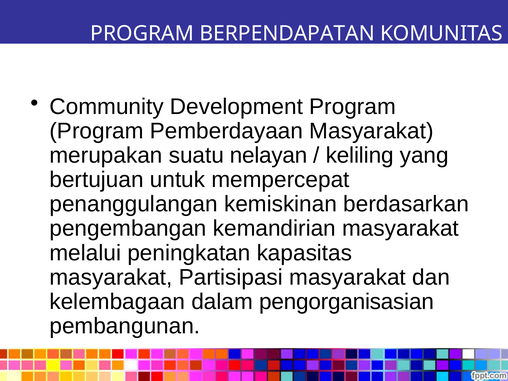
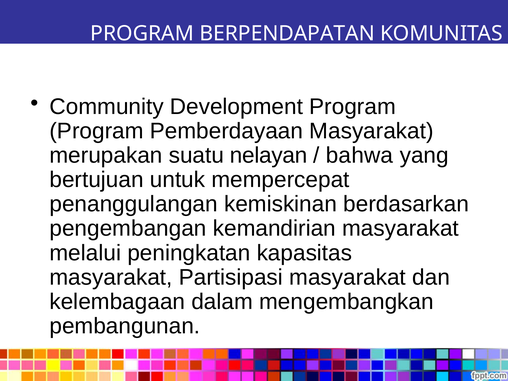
keliling: keliling -> bahwa (360, 155)
pengorganisasian: pengorganisasian -> mengembangkan (346, 302)
